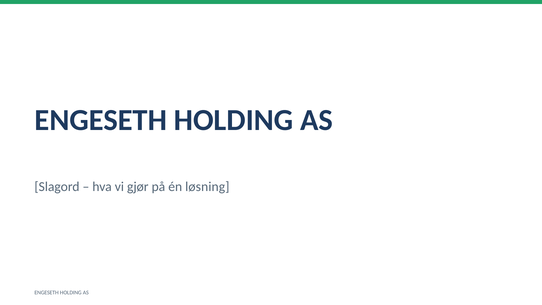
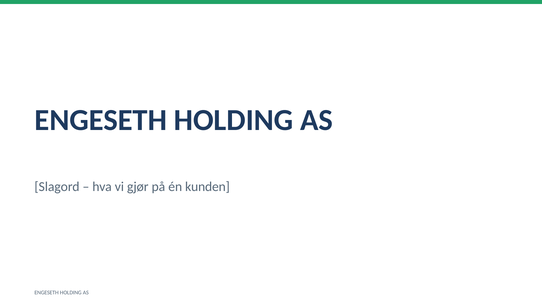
løsning: løsning -> kunden (207, 187)
